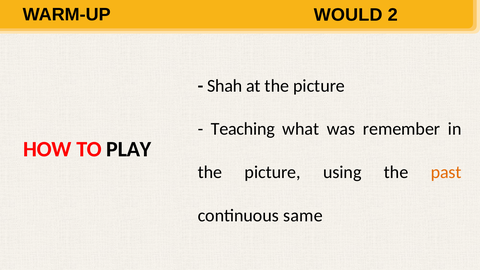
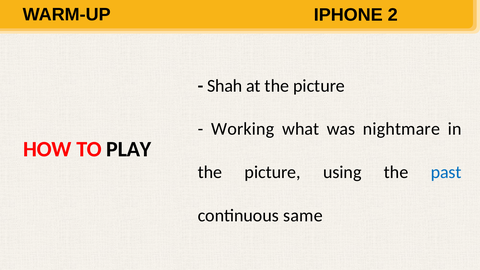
WOULD: WOULD -> IPHONE (348, 15)
Teaching: Teaching -> Working (243, 129)
remember: remember -> nightmare (401, 129)
past colour: orange -> blue (446, 172)
